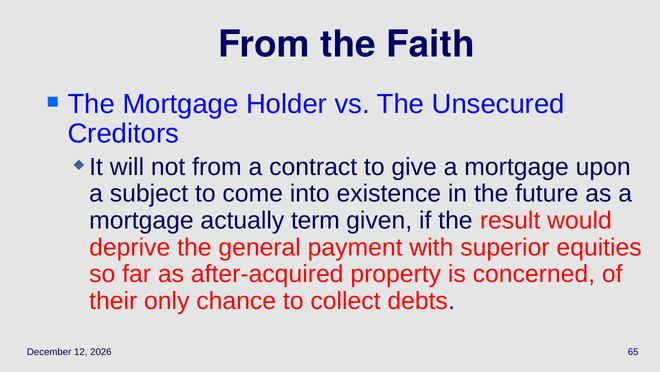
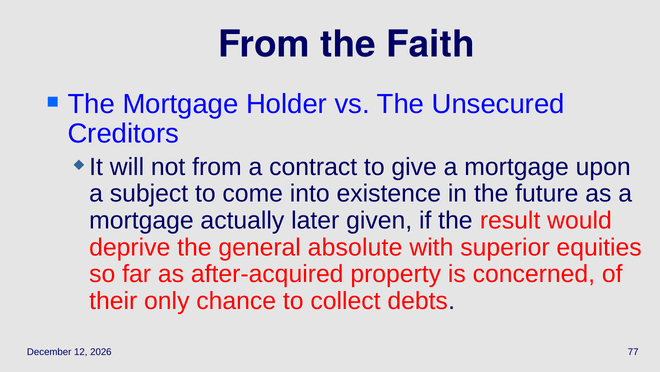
term: term -> later (315, 220)
payment: payment -> absolute (355, 247)
65: 65 -> 77 (633, 351)
